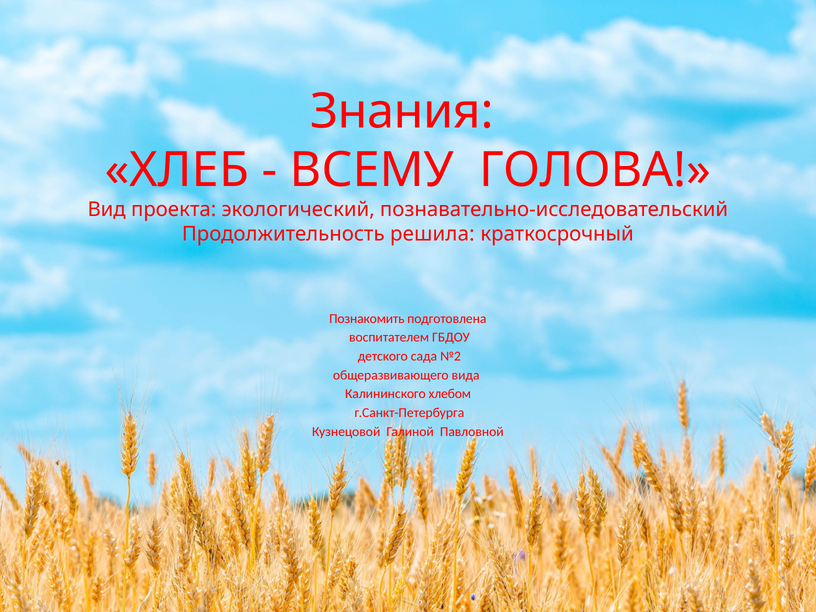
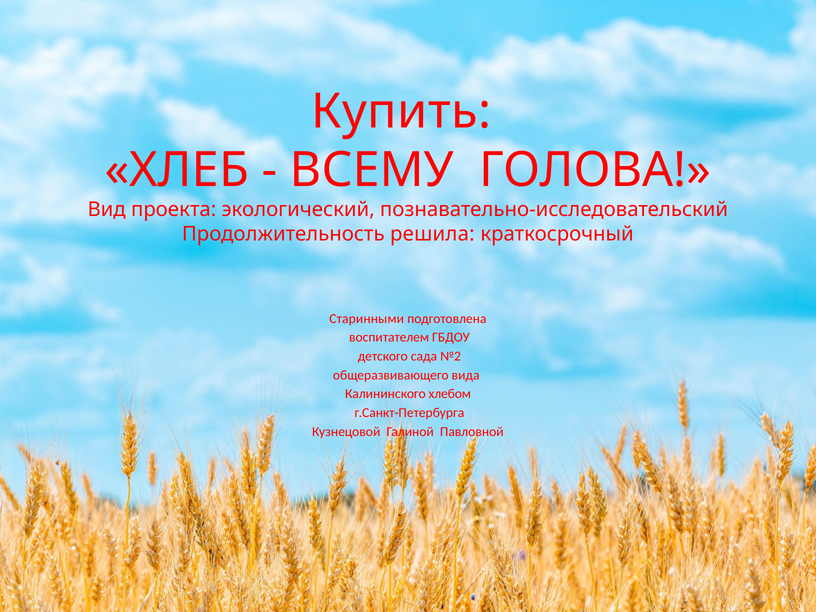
Знания: Знания -> Купить (401, 112)
Познакомить: Познакомить -> Старинными (367, 319)
